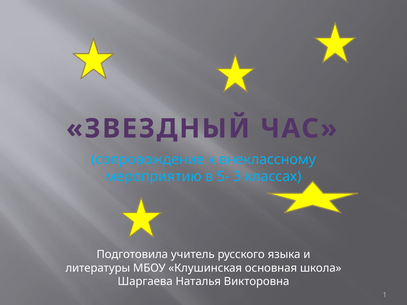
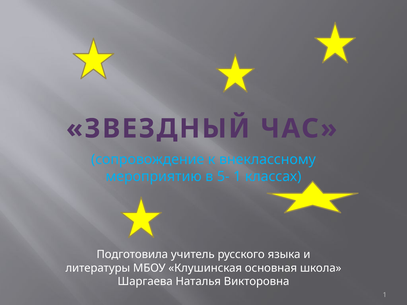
5- 3: 3 -> 1 (237, 177)
